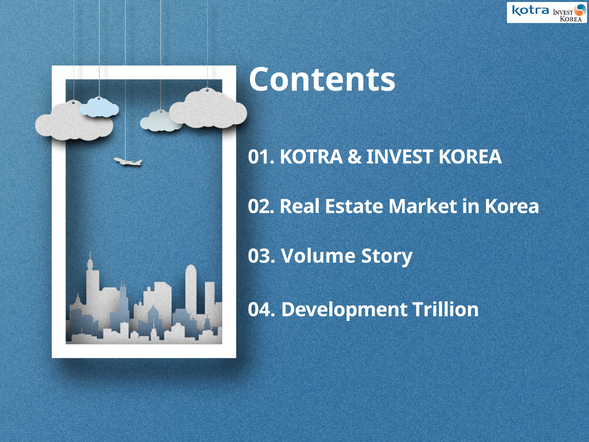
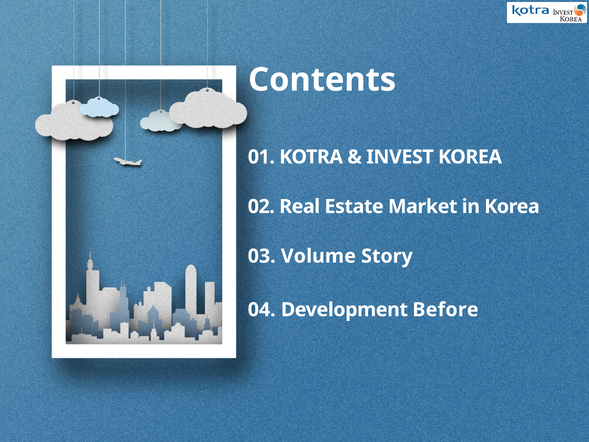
Trillion: Trillion -> Before (445, 310)
